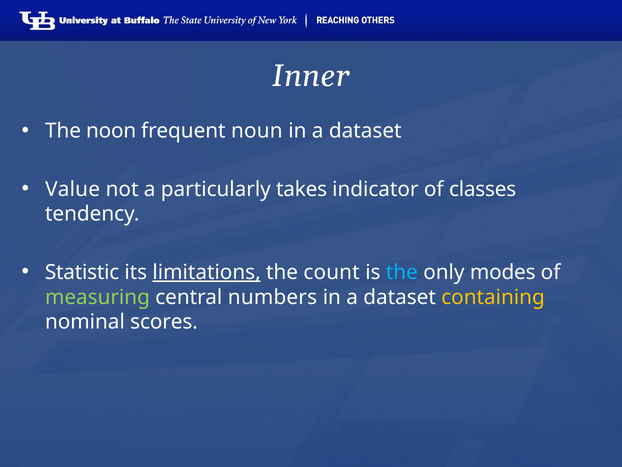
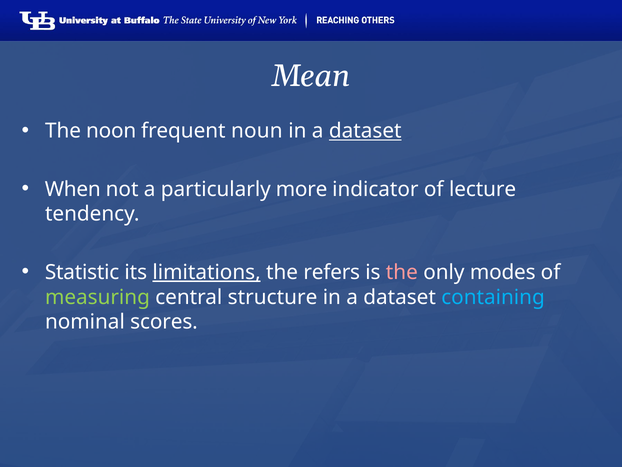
Inner: Inner -> Mean (311, 76)
dataset underline: none -> present (365, 131)
Value: Value -> When (73, 189)
takes: takes -> more (302, 189)
classes: classes -> lecture (483, 189)
count: count -> refers (332, 272)
the colour: light blue -> pink (402, 272)
numbers: numbers -> structure (273, 297)
containing colour: yellow -> light blue (493, 297)
